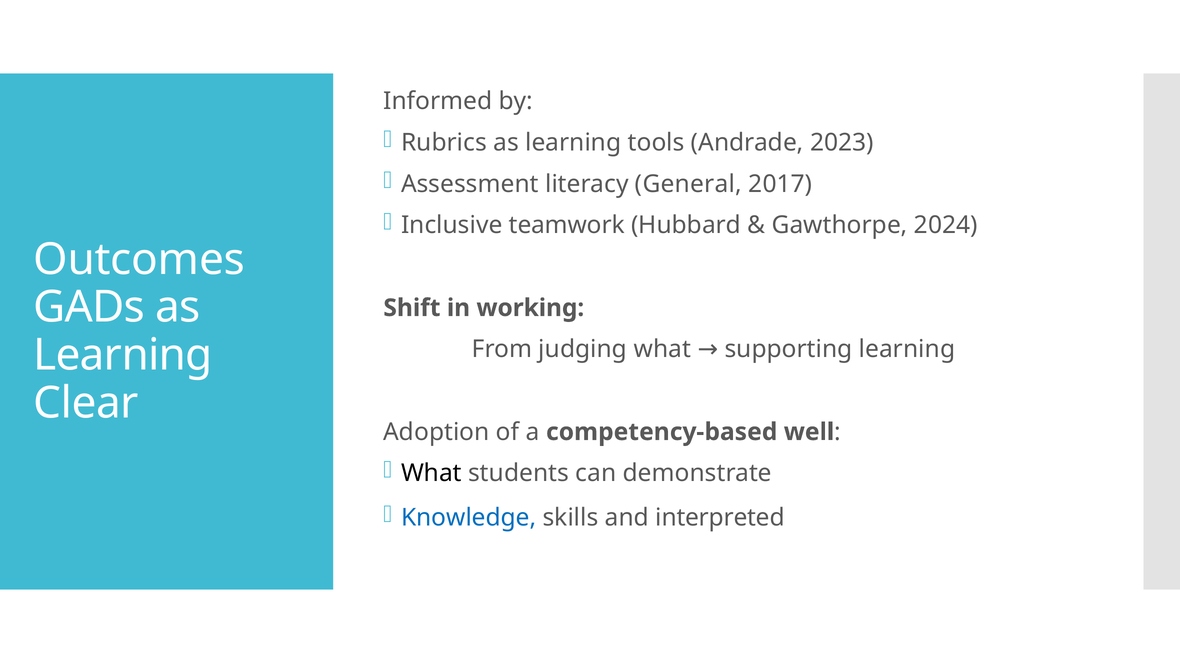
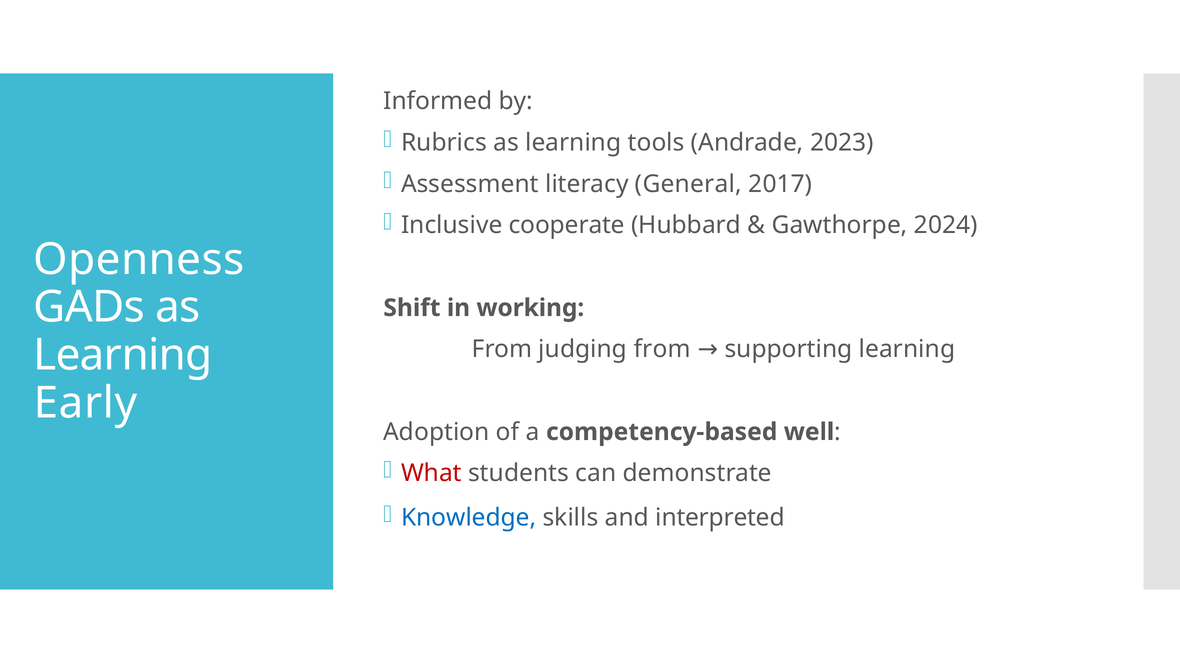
teamwork: teamwork -> cooperate (567, 225)
Outcomes: Outcomes -> Openness (139, 259)
judging what: what -> from (662, 349)
Clear: Clear -> Early (85, 403)
What colour: black -> red (431, 473)
